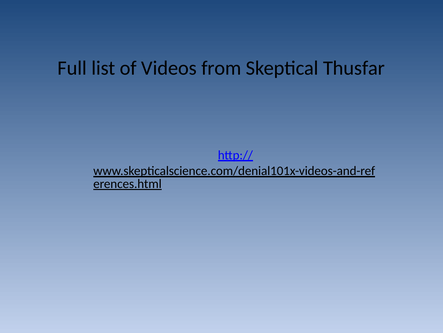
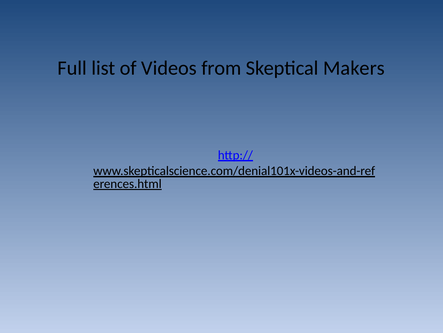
Thusfar: Thusfar -> Makers (354, 68)
